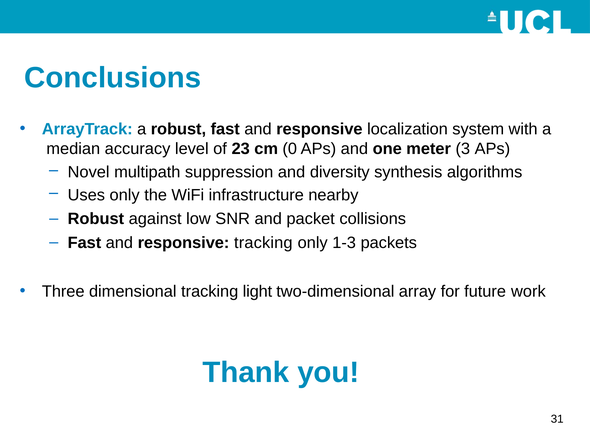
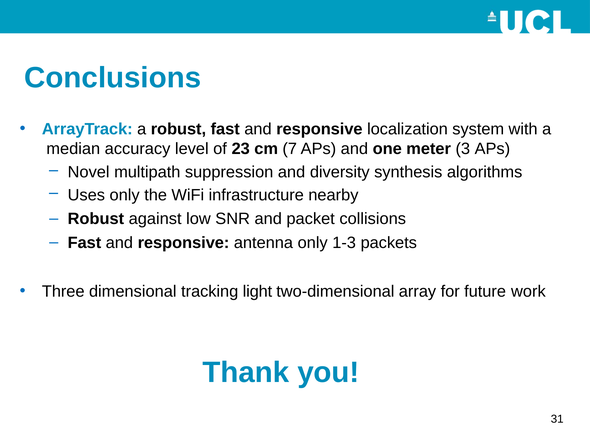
0: 0 -> 7 (290, 149)
responsive tracking: tracking -> antenna (263, 243)
